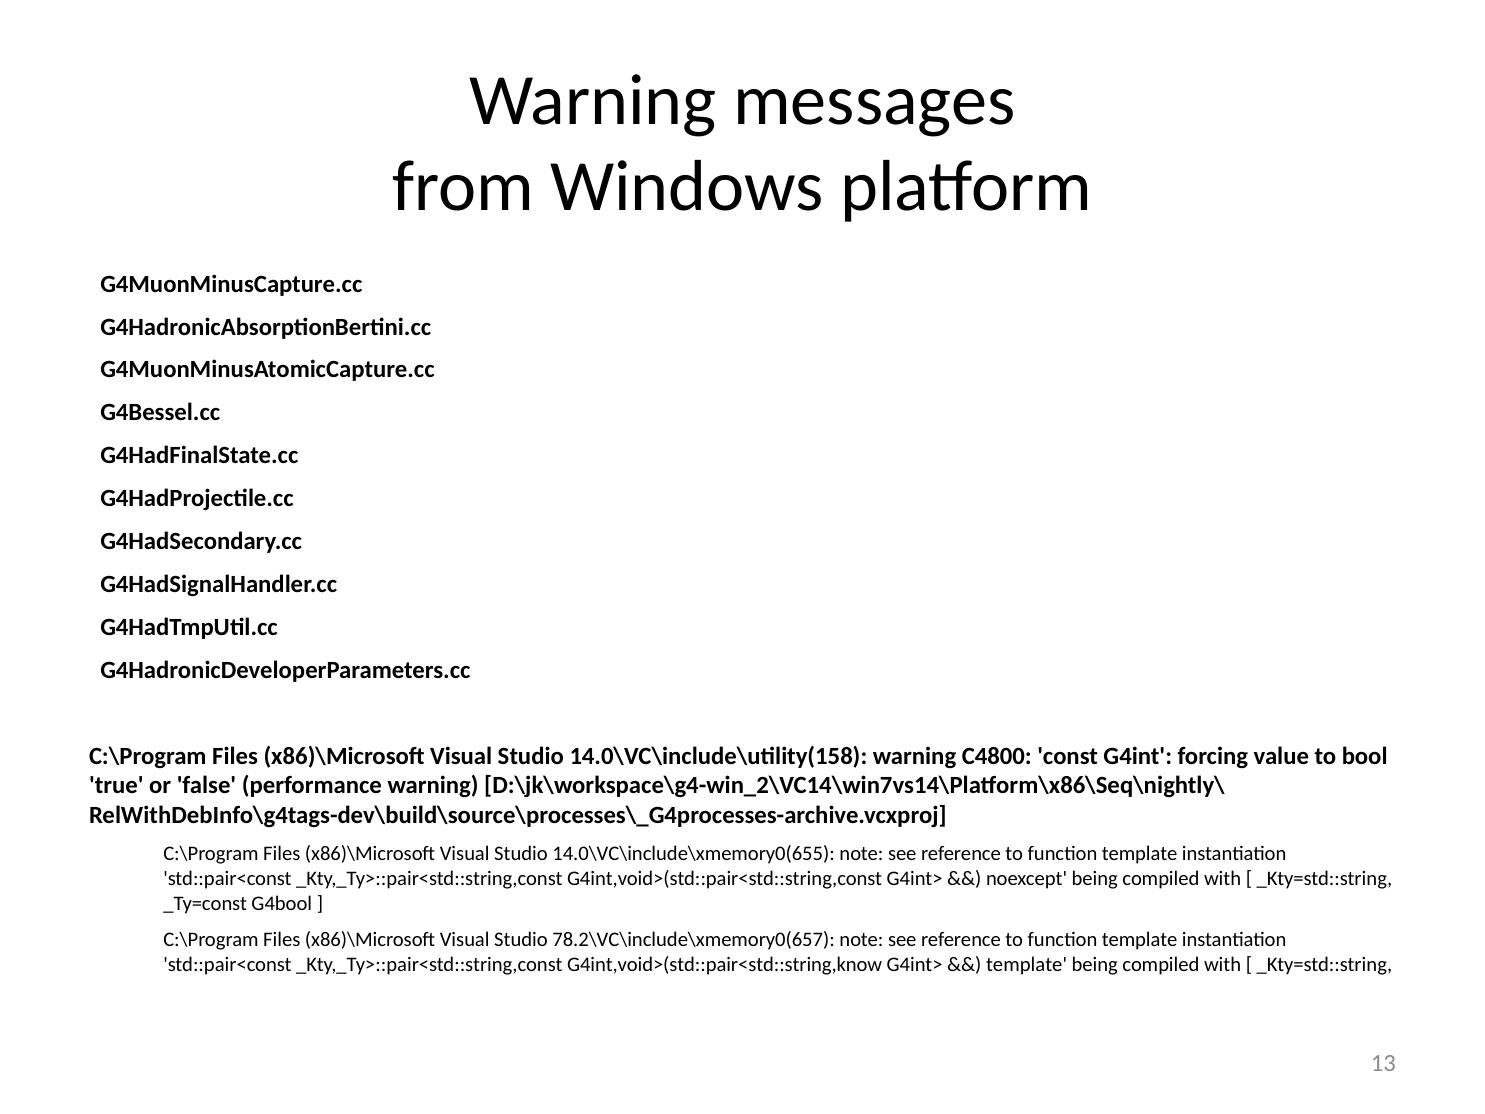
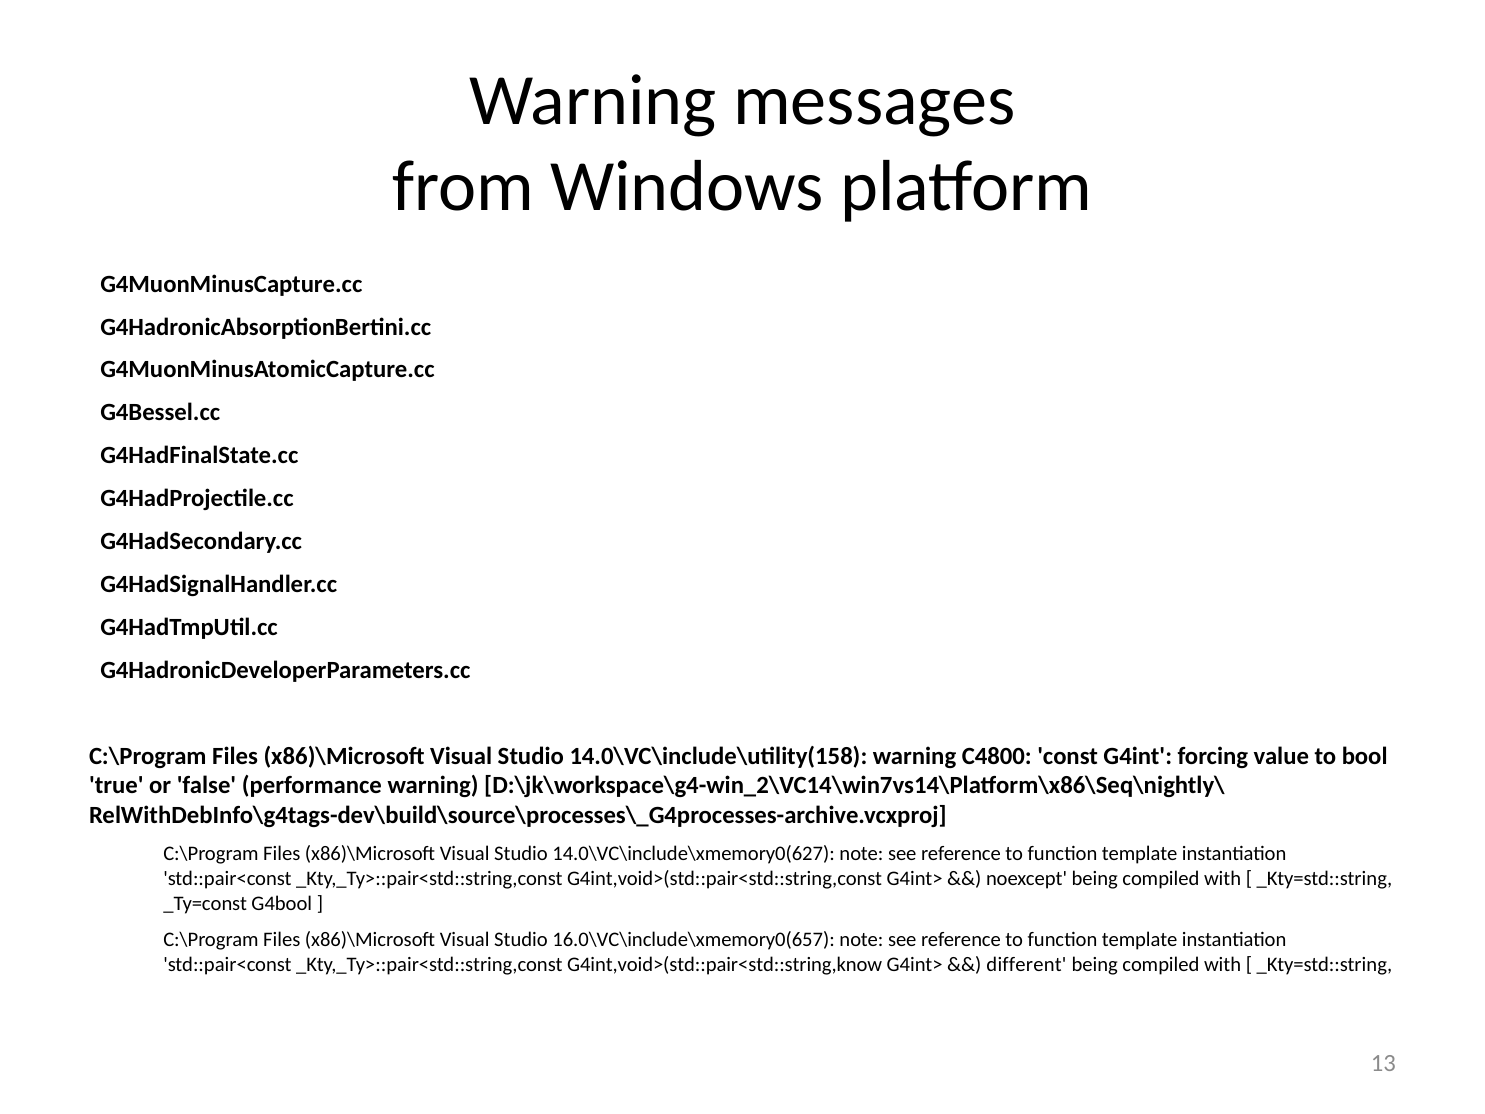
14.0\VC\include\xmemory0(655: 14.0\VC\include\xmemory0(655 -> 14.0\VC\include\xmemory0(627 (694, 854)
78.2\VC\include\xmemory0(657: 78.2\VC\include\xmemory0(657 -> 16.0\VC\include\xmemory0(657 (694, 940)
template: template -> different (1026, 965)
